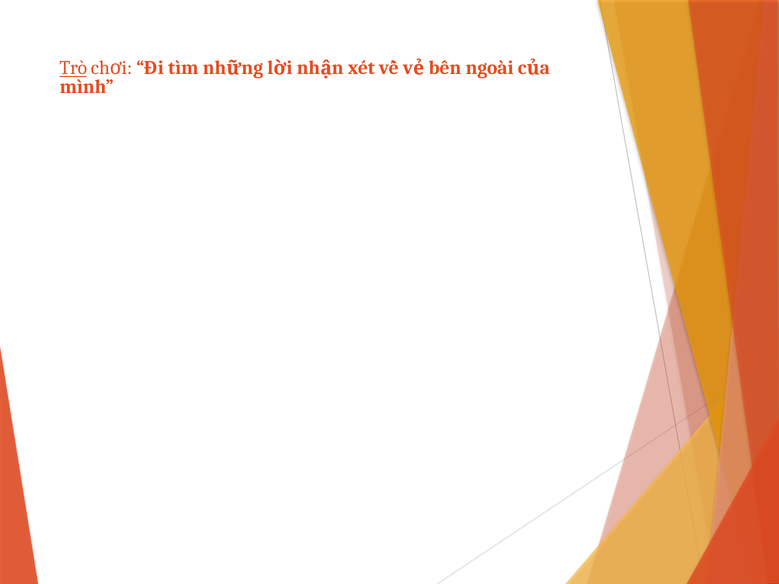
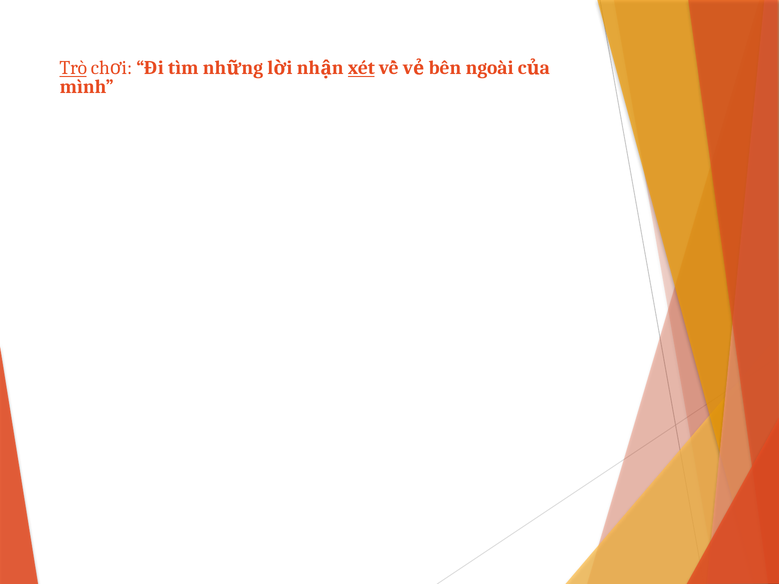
xét underline: none -> present (361, 68)
